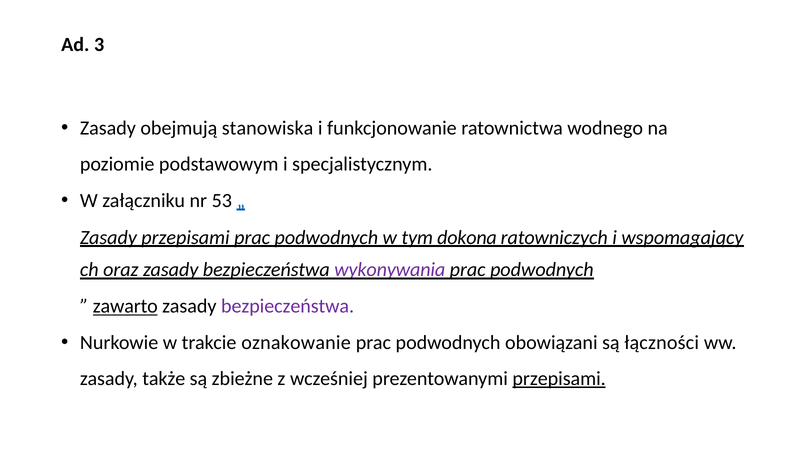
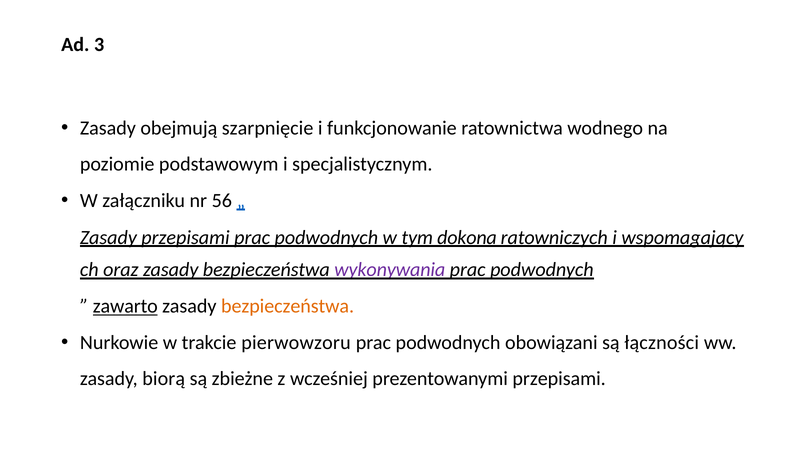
stanowiska: stanowiska -> szarpnięcie (268, 128)
53: 53 -> 56 (222, 201)
bezpieczeństwa colour: purple -> orange (288, 306)
oznakowanie: oznakowanie -> pierwowzoru (296, 342)
także: także -> biorą (164, 378)
przepisami underline: present -> none (559, 378)
